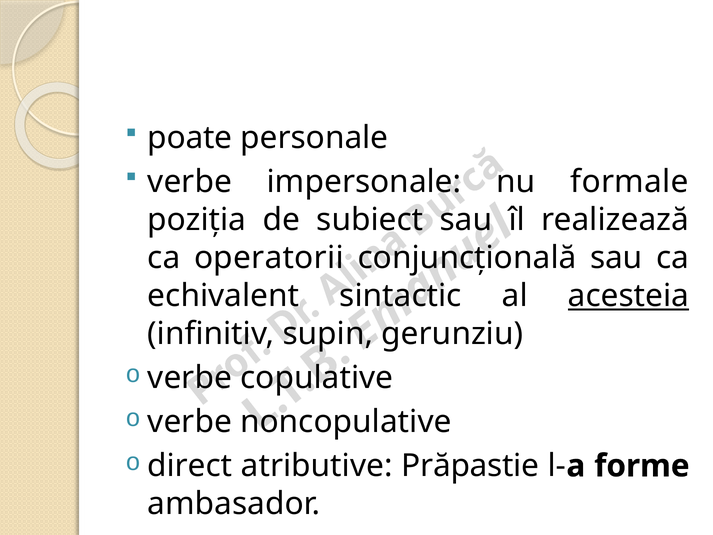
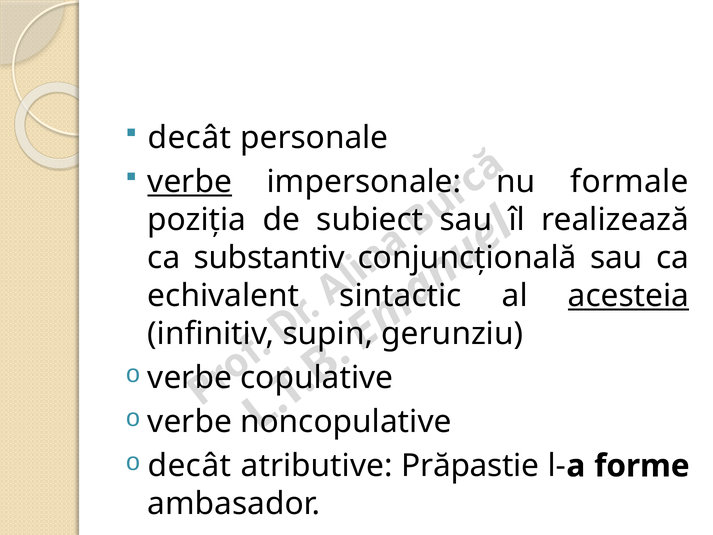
poate: poate -> decât (190, 138)
verbe underline: none -> present (190, 182)
operatorii: operatorii -> substantiv (269, 258)
direct: direct -> decât (190, 466)
